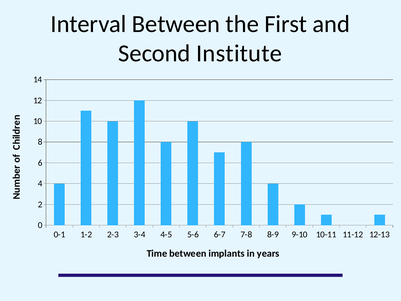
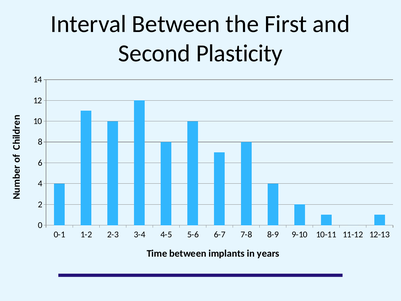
Institute: Institute -> Plasticity (239, 54)
